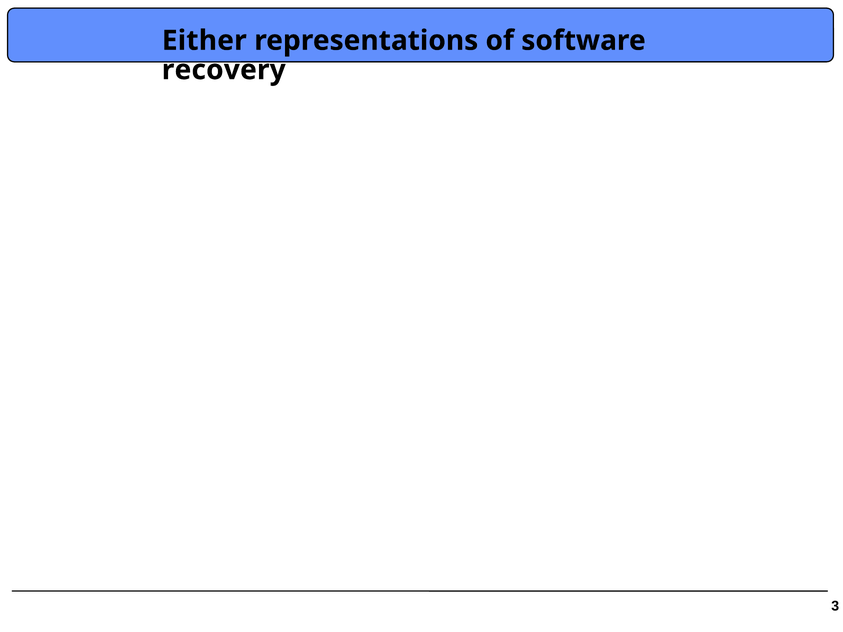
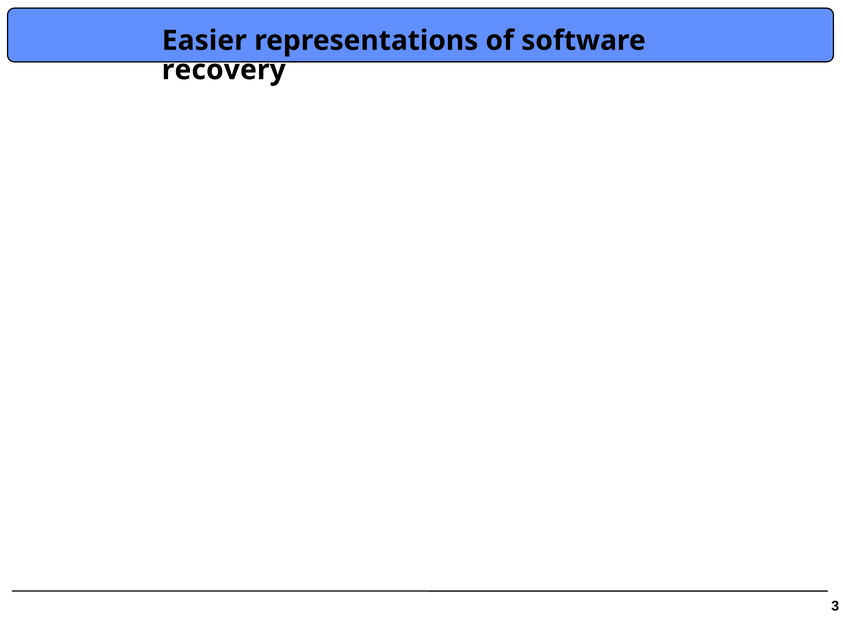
Either: Either -> Easier (204, 41)
